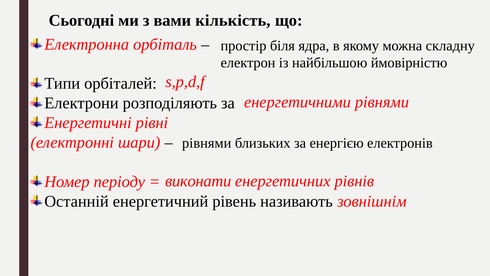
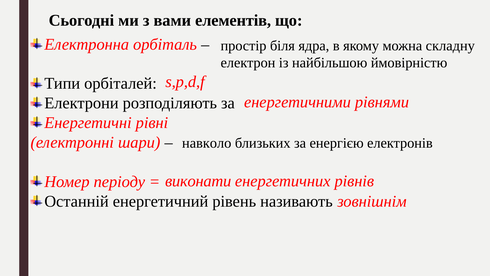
кількість: кількість -> елементів (233, 21)
рівнями: рівнями -> навколо (207, 143)
